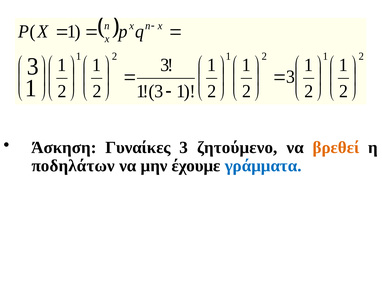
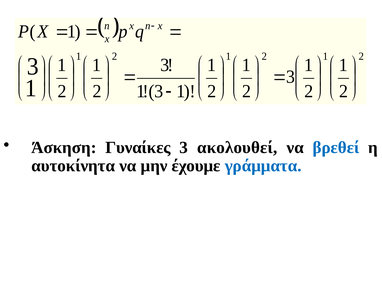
ζητούμενο: ζητούμενο -> ακολουθεί (237, 147)
βρεθεί colour: orange -> blue (336, 147)
ποδηλάτων: ποδηλάτων -> αυτοκίνητα (73, 166)
